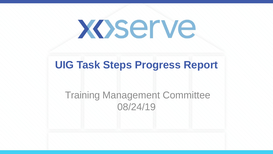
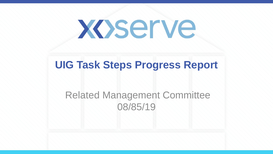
Training: Training -> Related (82, 95)
08/24/19: 08/24/19 -> 08/85/19 (136, 107)
